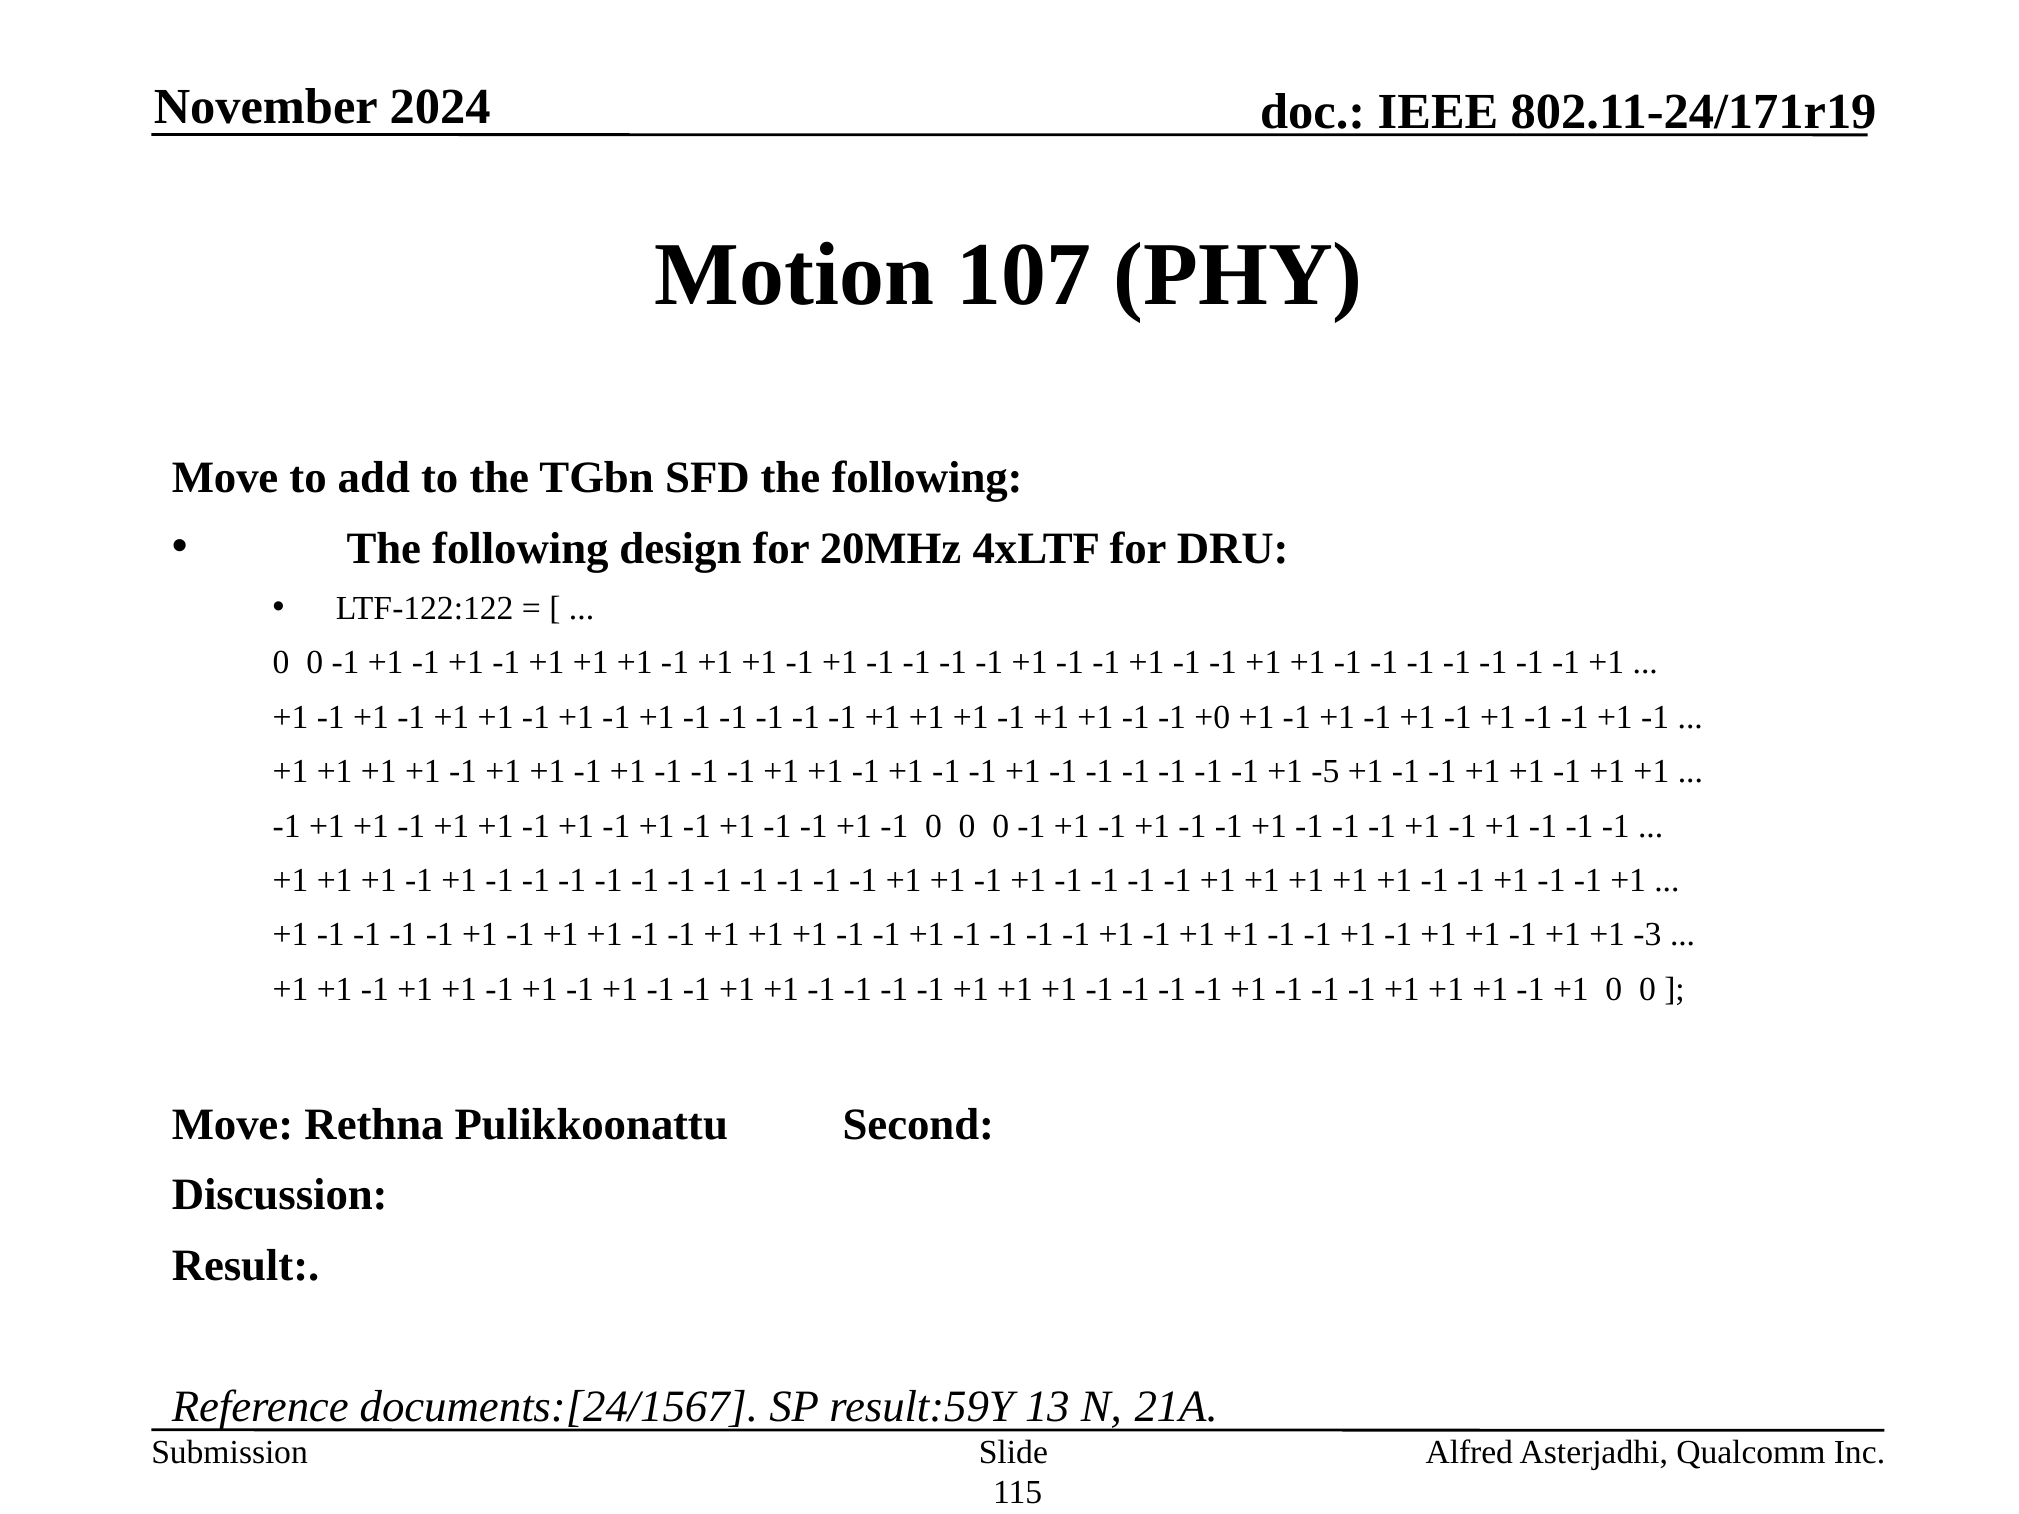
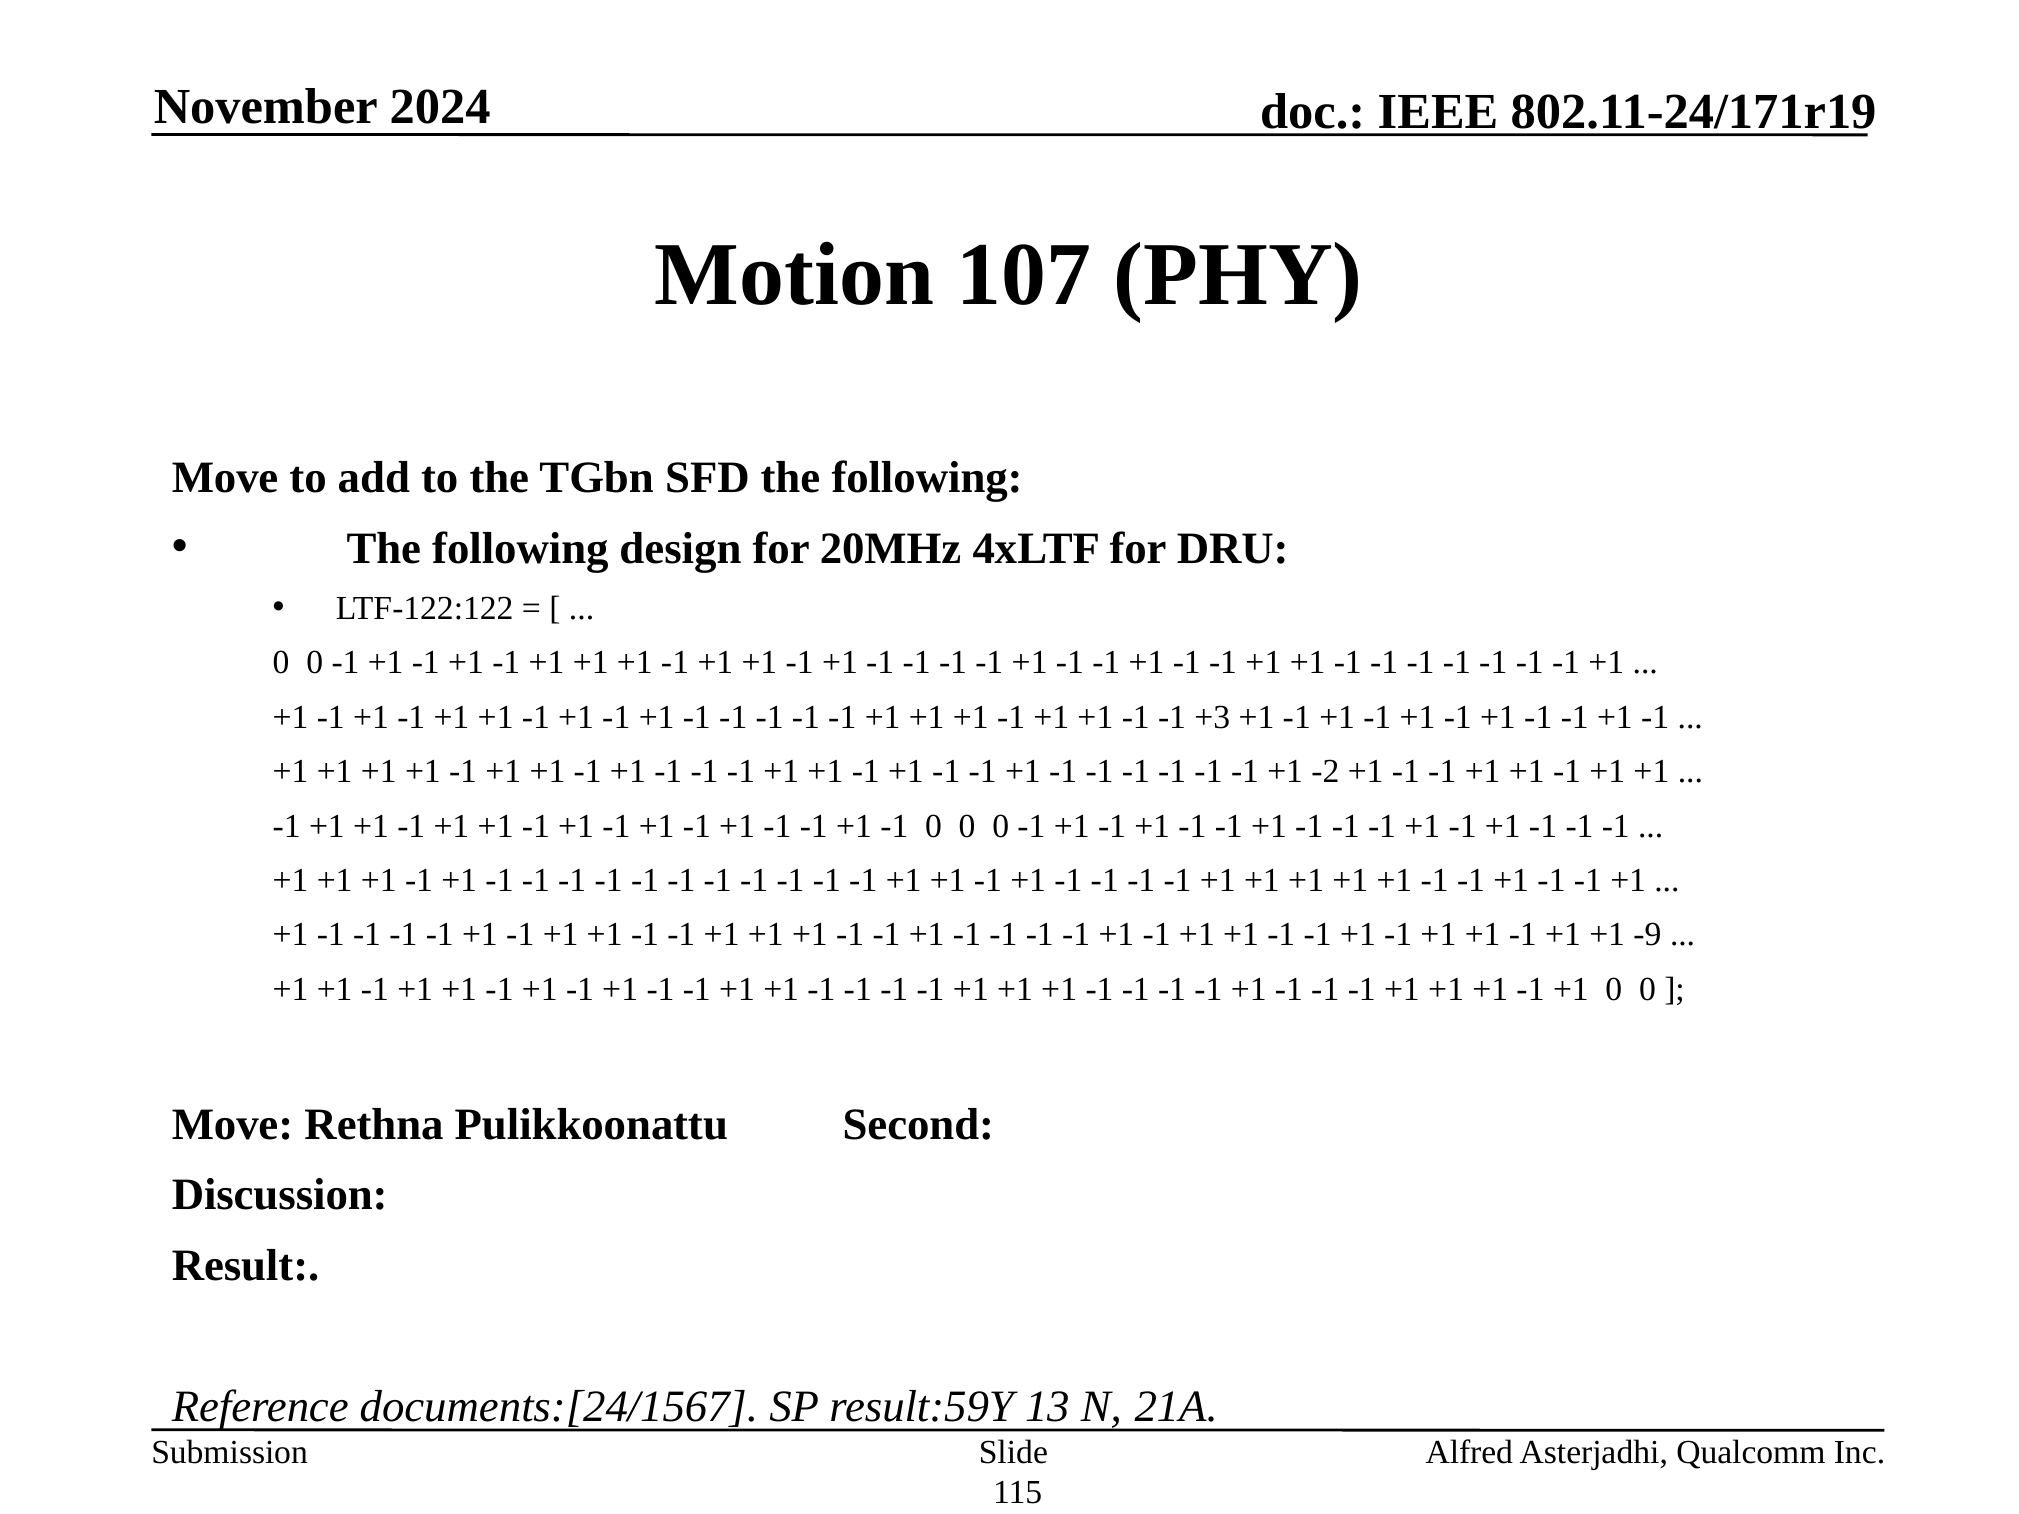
+0: +0 -> +3 (1212, 717)
-5: -5 -> -2 (1325, 772)
-3: -3 -> -9 (1647, 935)
